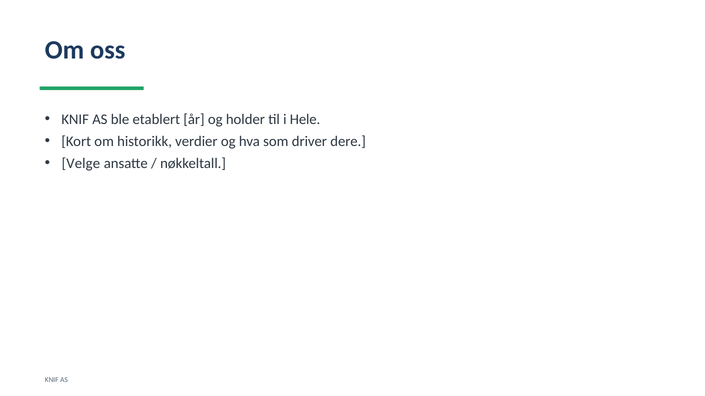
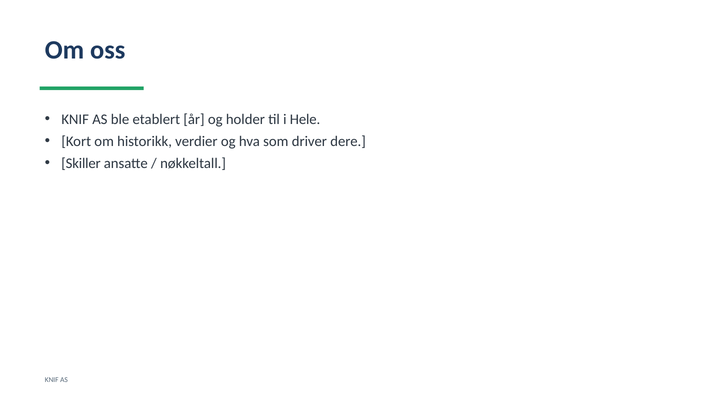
Velge: Velge -> Skiller (81, 163)
